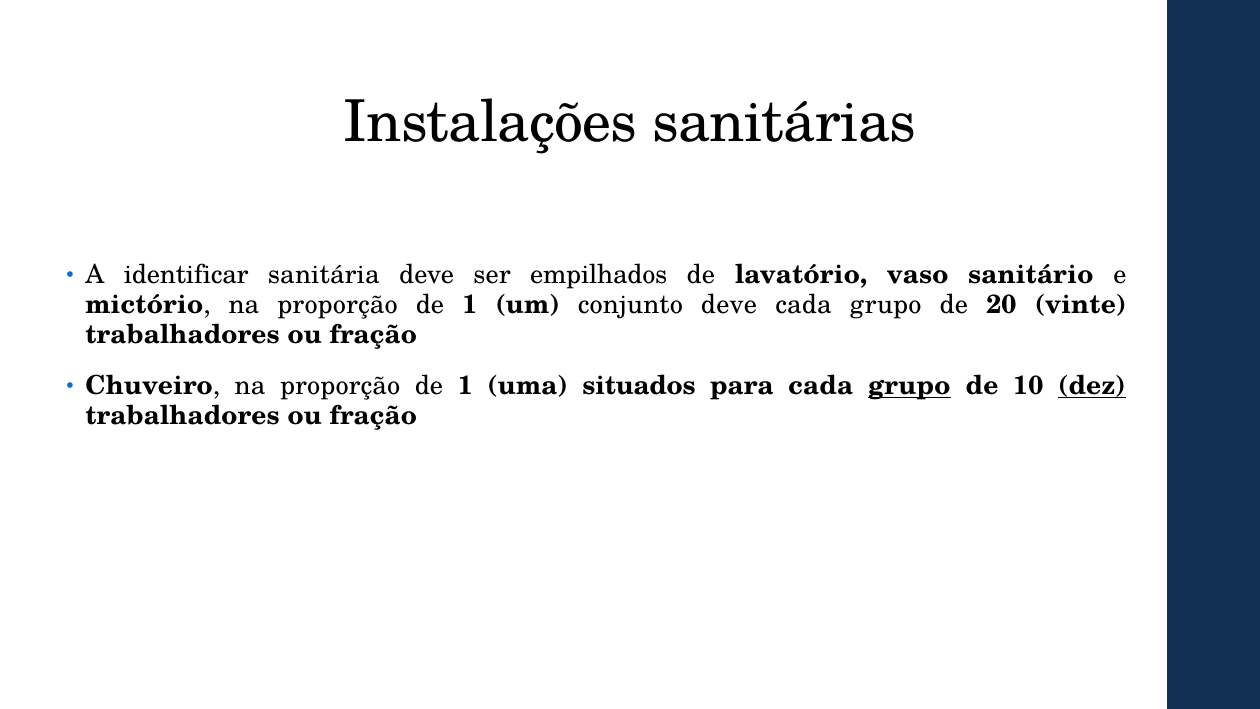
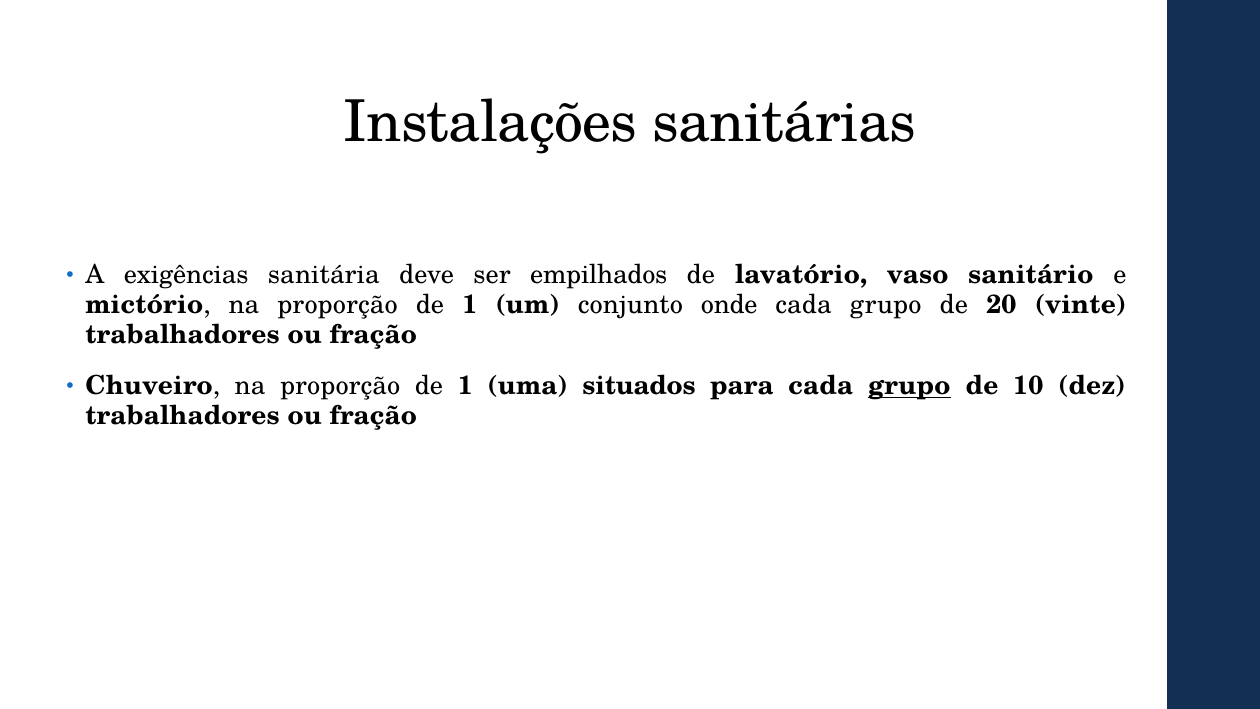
identificar: identificar -> exigências (186, 275)
conjunto deve: deve -> onde (729, 305)
dez underline: present -> none (1092, 386)
